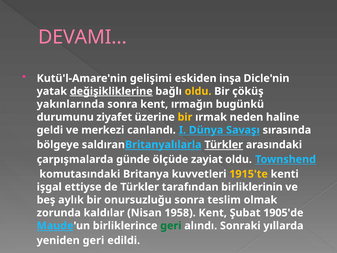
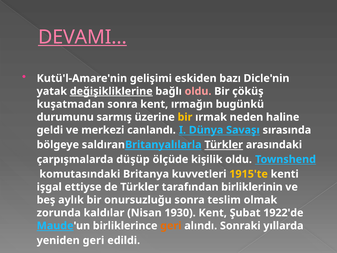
DEVAMI… underline: none -> present (82, 37)
inşa: inşa -> bazı (230, 78)
oldu colour: yellow -> pink (198, 91)
yakınlarında: yakınlarında -> kuşatmadan (71, 104)
ziyafet: ziyafet -> sarmış (114, 117)
günde: günde -> düşüp (133, 159)
zayiat: zayiat -> kişilik (207, 159)
1958: 1958 -> 1930 (180, 213)
1905'de: 1905'de -> 1922'de (283, 213)
geri colour: green -> orange (171, 226)
